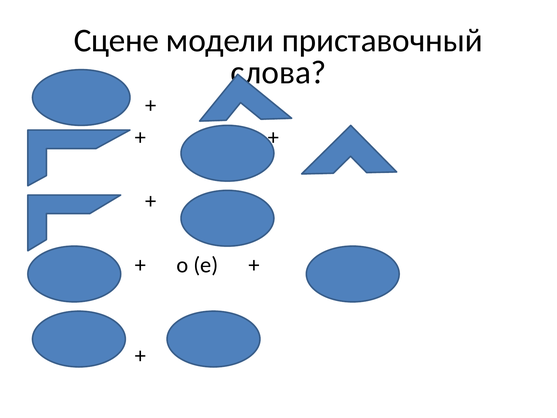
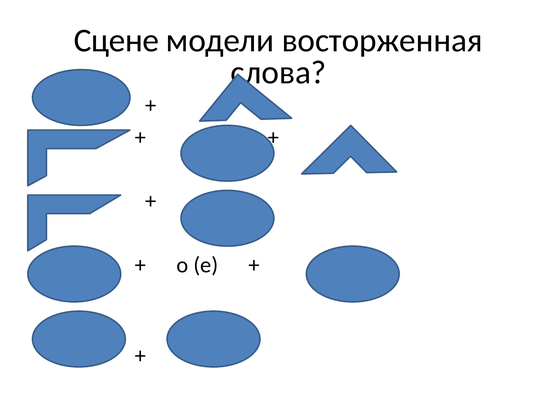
приставочный: приставочный -> восторженная (382, 41)
